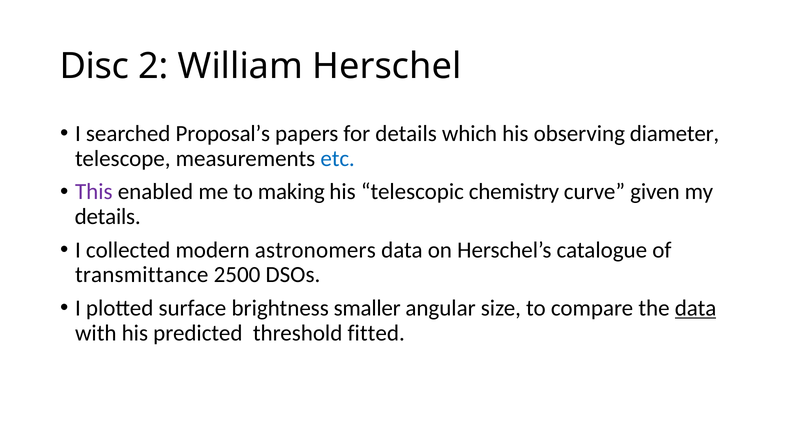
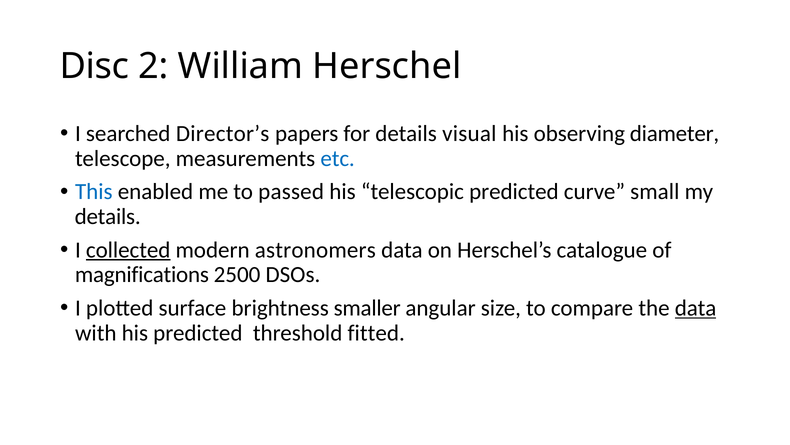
Proposal’s: Proposal’s -> Director’s (223, 134)
which: which -> visual (469, 134)
This colour: purple -> blue (94, 192)
making: making -> passed (291, 192)
telescopic chemistry: chemistry -> predicted (514, 192)
given: given -> small (655, 192)
collected underline: none -> present (128, 250)
transmittance: transmittance -> magnifications (142, 274)
